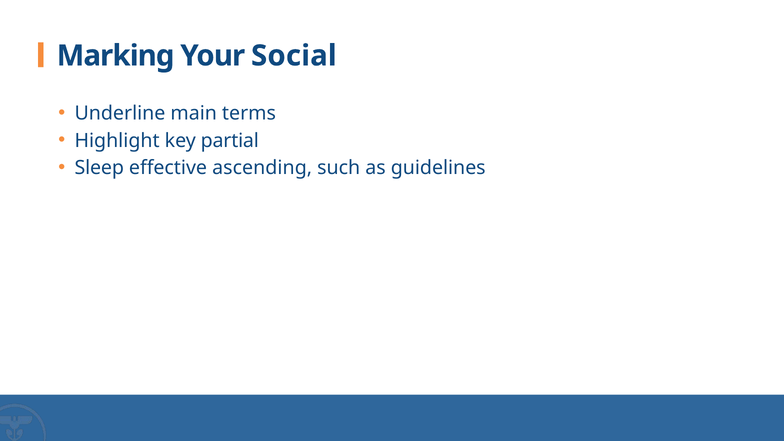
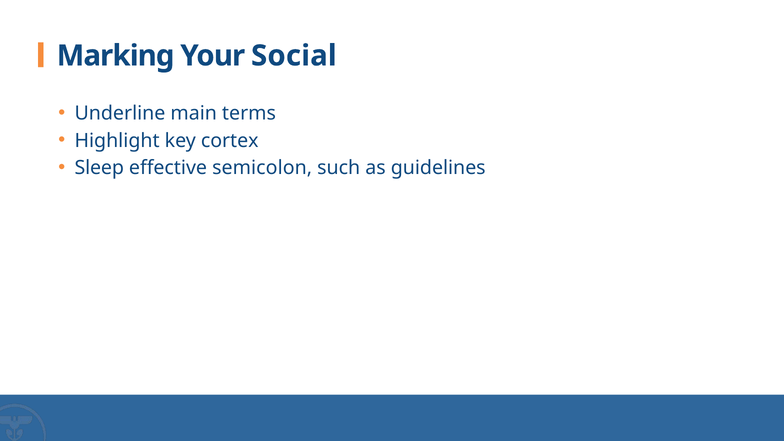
partial: partial -> cortex (230, 141)
ascending: ascending -> semicolon (262, 168)
